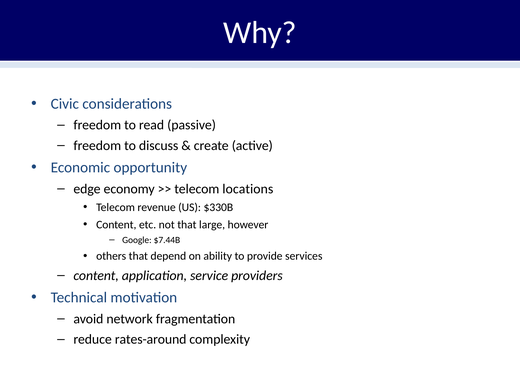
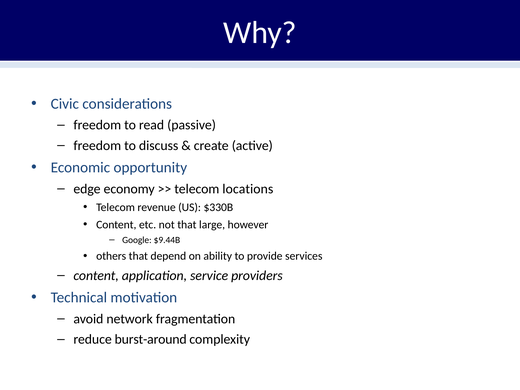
$7.44B: $7.44B -> $9.44B (167, 240)
rates-around: rates-around -> burst-around (151, 339)
